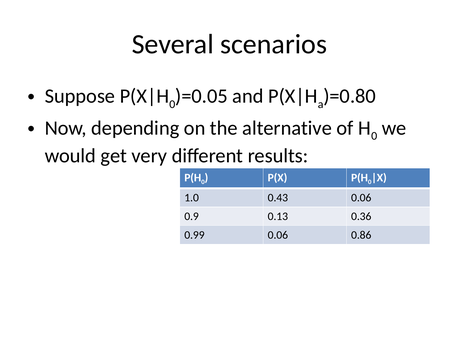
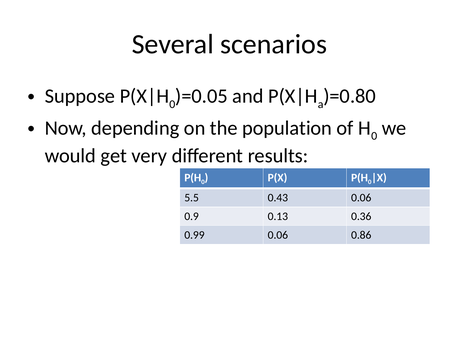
alternative: alternative -> population (287, 128)
1.0: 1.0 -> 5.5 (192, 198)
